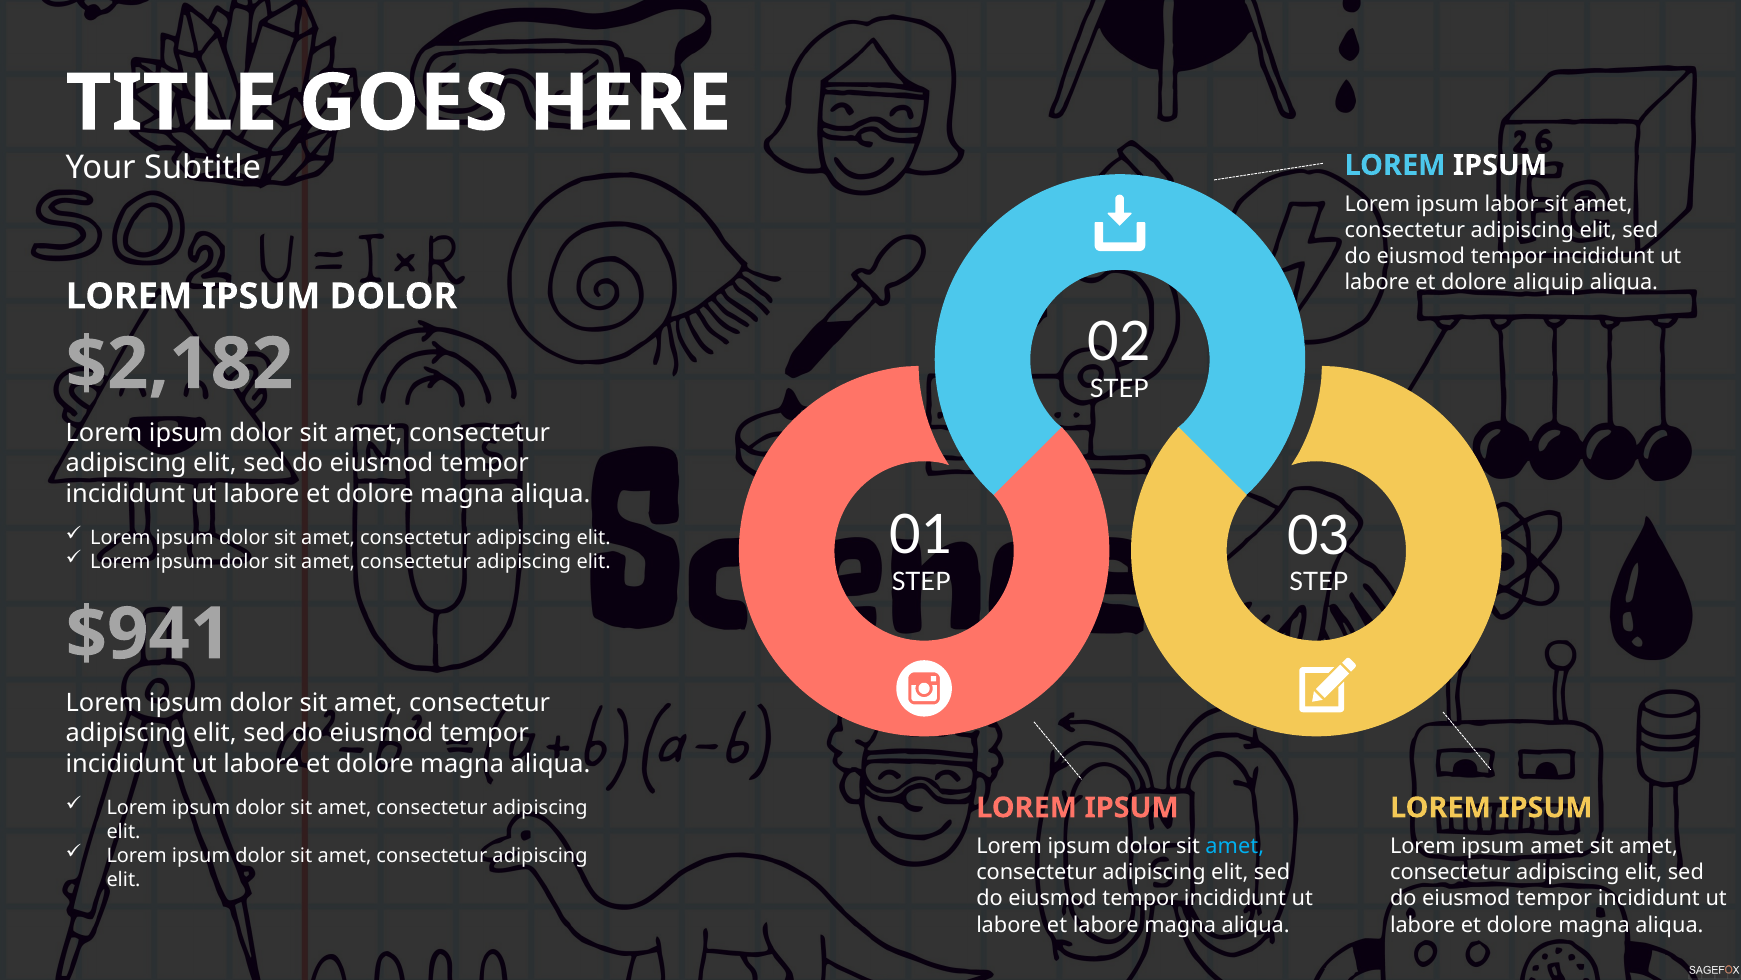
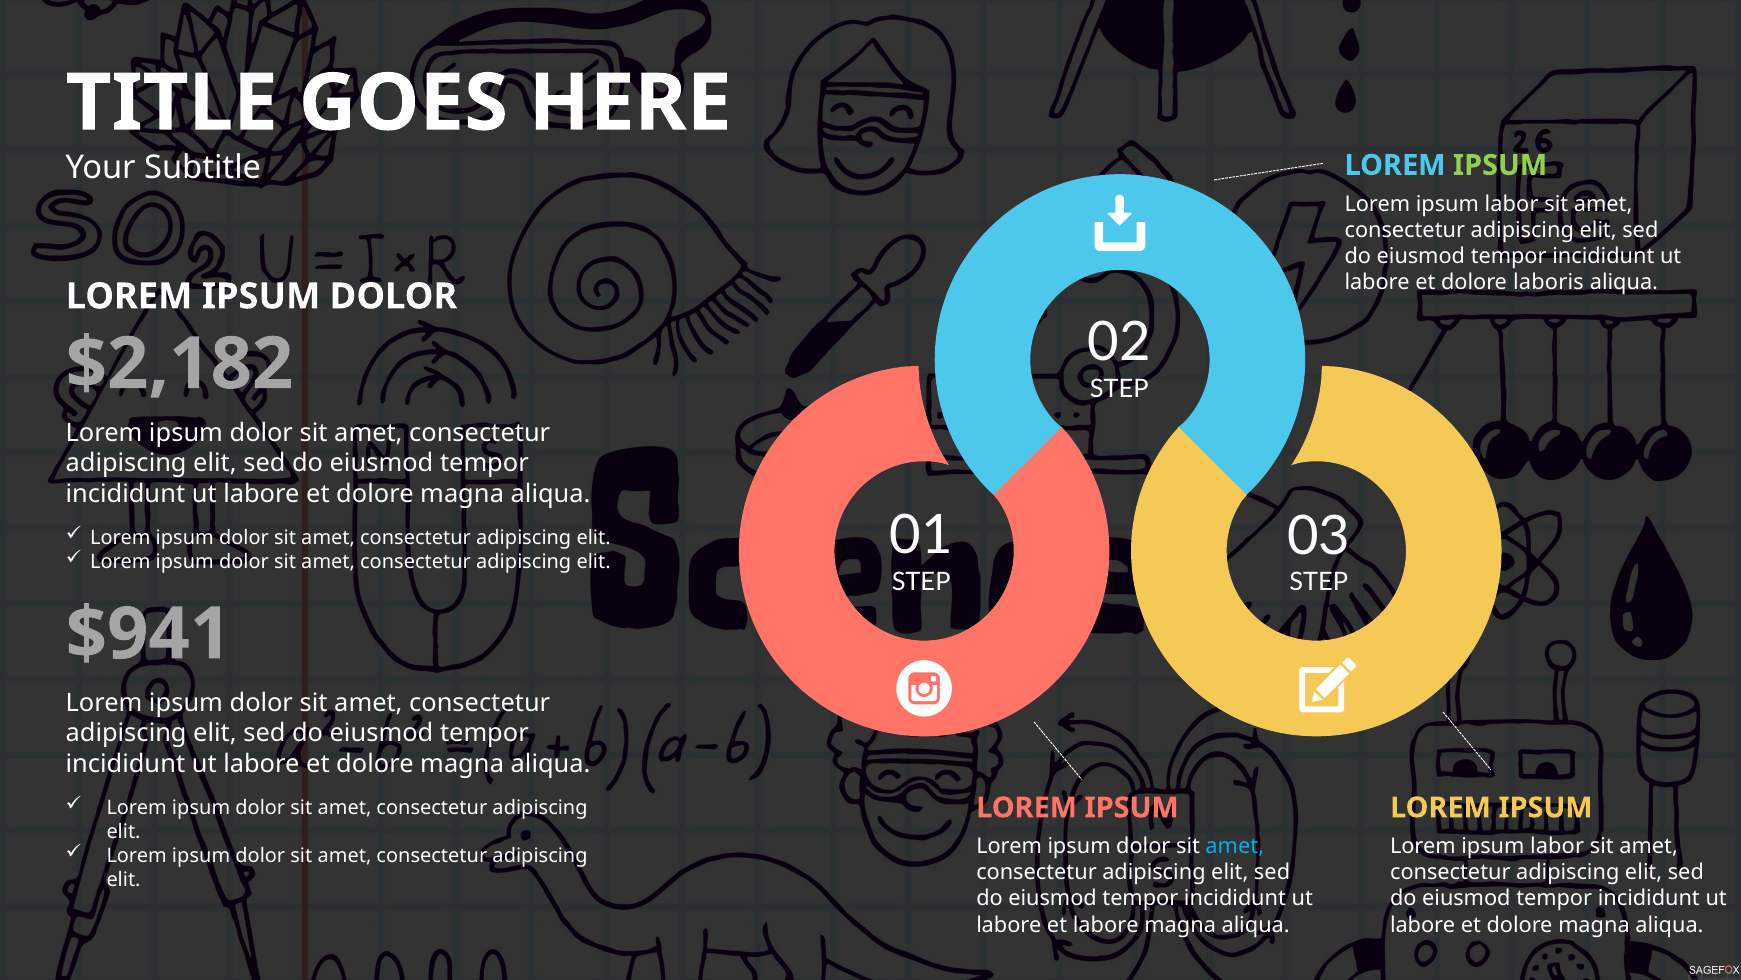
IPSUM colour: white -> light green (1500, 165)
aliquip: aliquip -> laboris (1548, 282)
amet: amet -> labor (1557, 846)
